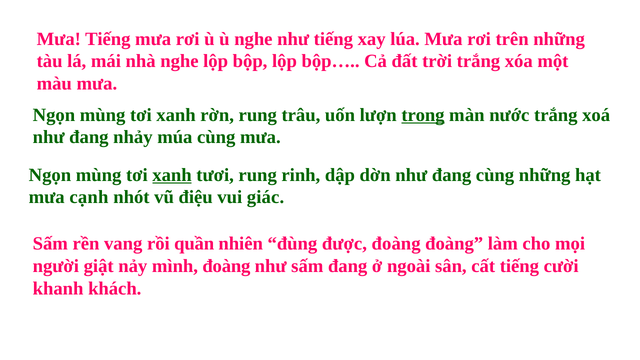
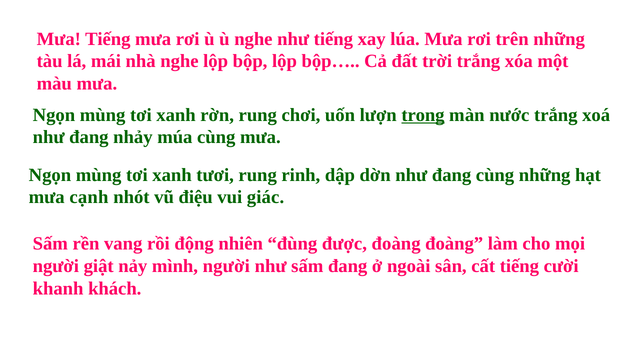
trâu: trâu -> chơi (301, 115)
xanh underline: present -> none (172, 175)
quần: quần -> động (194, 244)
mình đoàng: đoàng -> người (226, 266)
